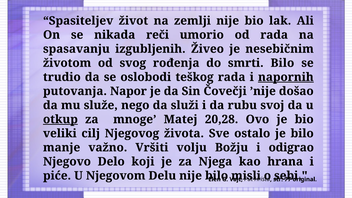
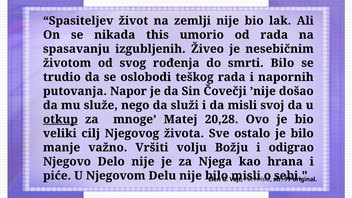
reči: reči -> this (157, 35)
napornih underline: present -> none (286, 77)
da rubu: rubu -> misli (242, 105)
Delo koji: koji -> nije (143, 162)
